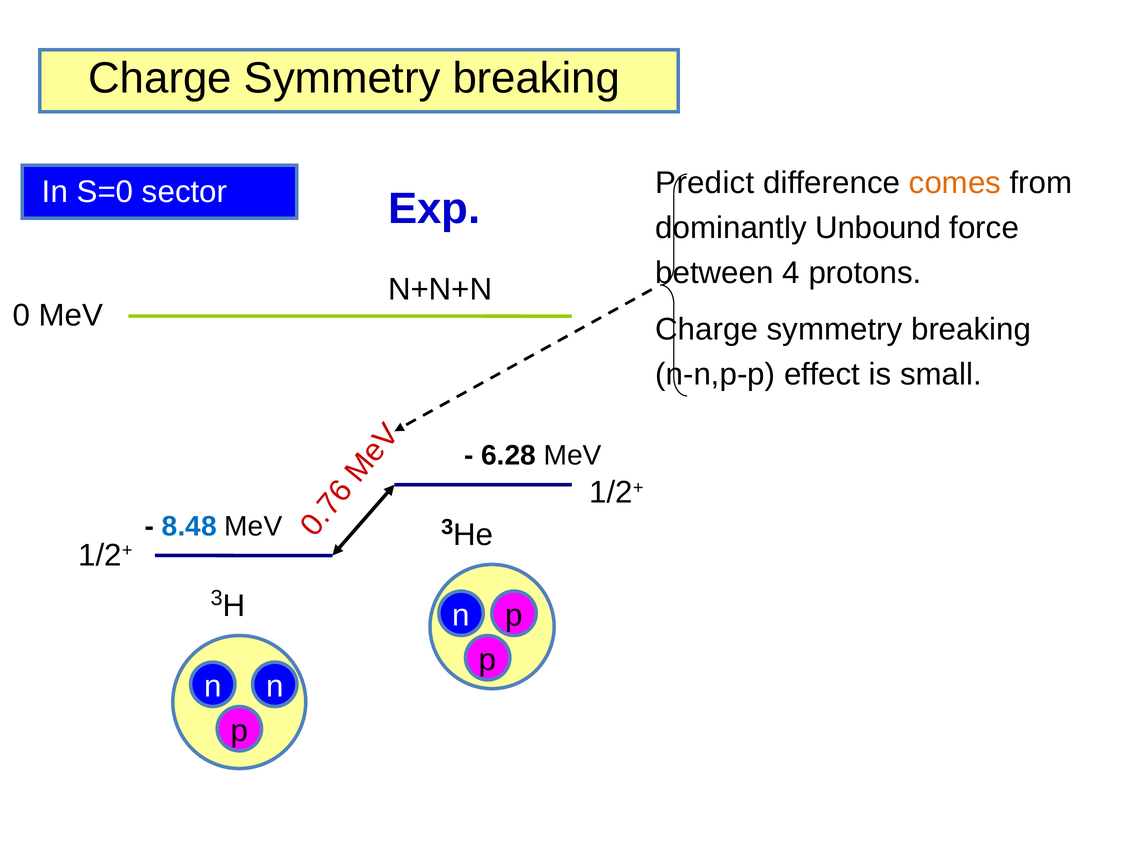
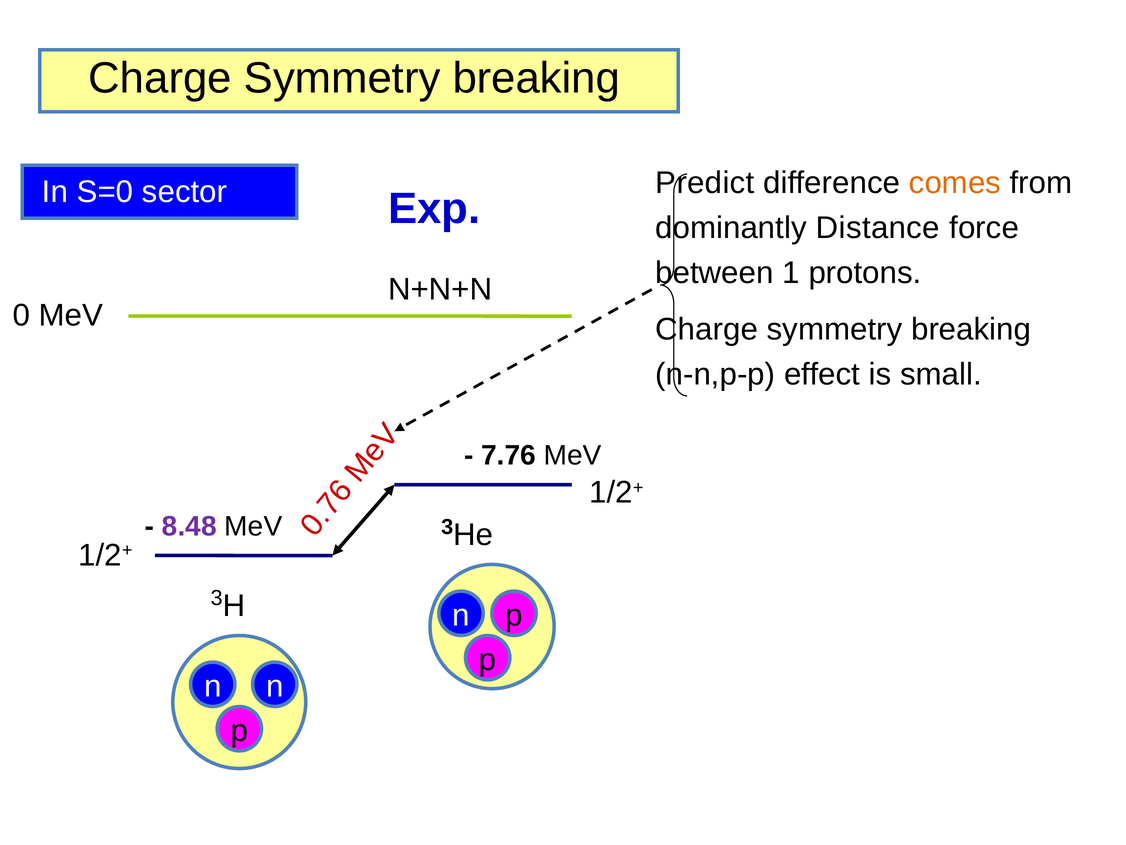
Unbound: Unbound -> Distance (878, 228)
4: 4 -> 1 (791, 273)
6.28: 6.28 -> 7.76 (509, 455)
8.48 colour: blue -> purple (189, 526)
